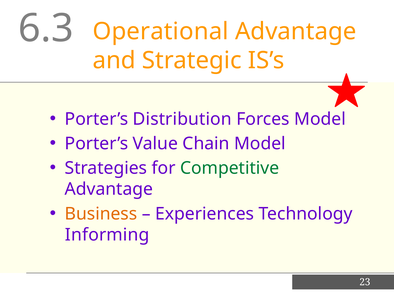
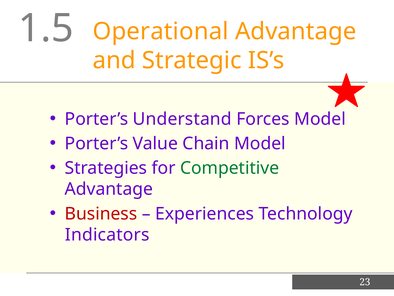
6.3: 6.3 -> 1.5 (46, 28)
Distribution: Distribution -> Understand (182, 119)
Business colour: orange -> red (101, 213)
Informing: Informing -> Indicators (107, 234)
